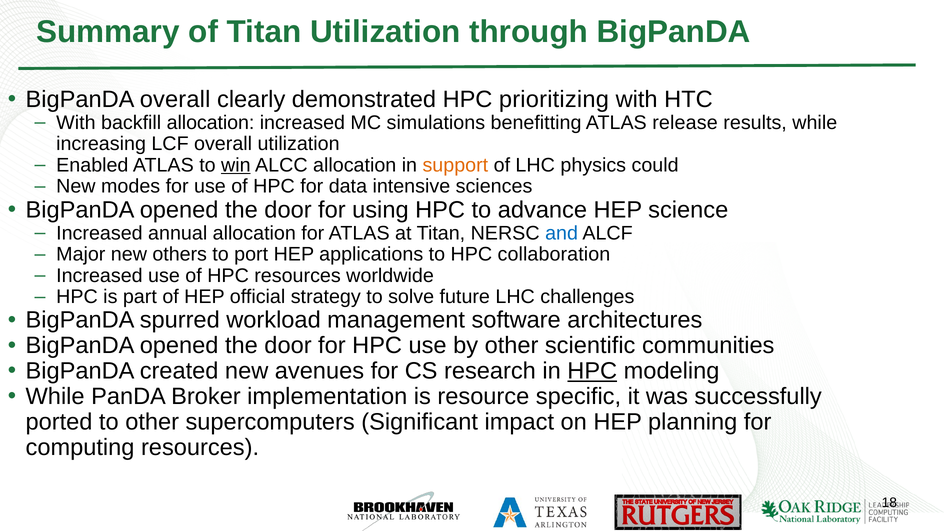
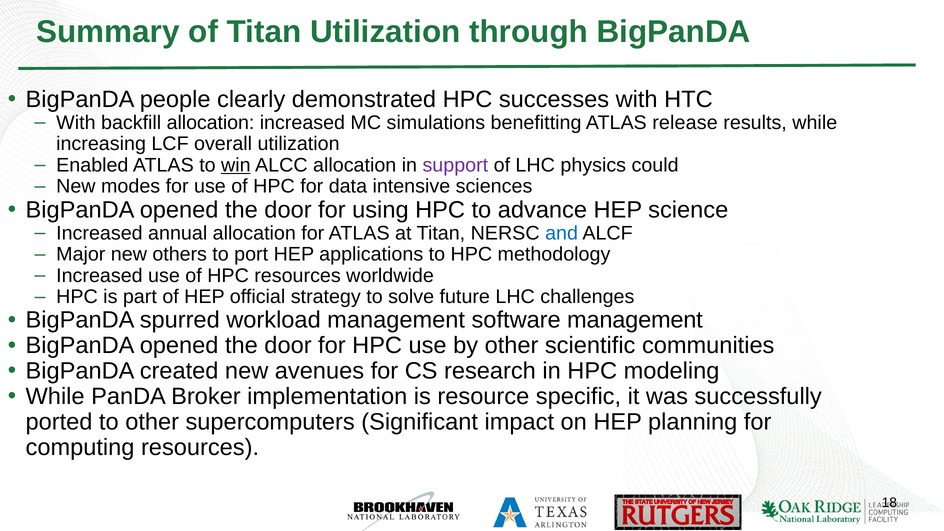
BigPanDA overall: overall -> people (175, 99)
prioritizing: prioritizing -> successes (554, 99)
support colour: orange -> purple (455, 165)
collaboration: collaboration -> methodology (554, 254)
software architectures: architectures -> management (635, 320)
HPC underline: present -> none (592, 371)
